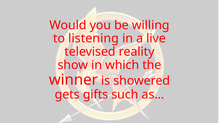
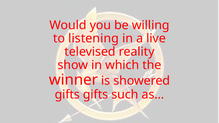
gets: gets -> gifts (67, 95)
